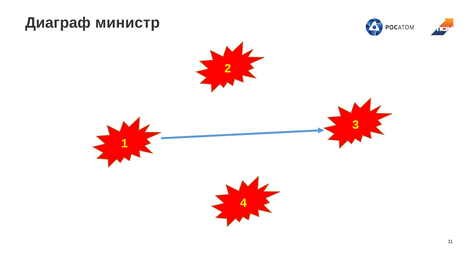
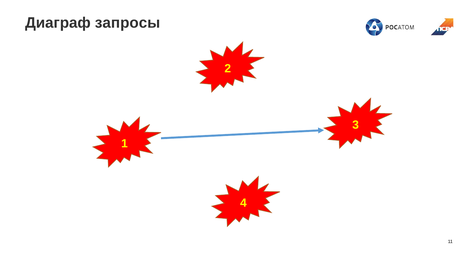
министр: министр -> запросы (128, 23)
